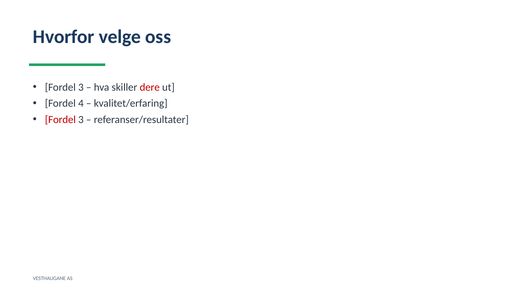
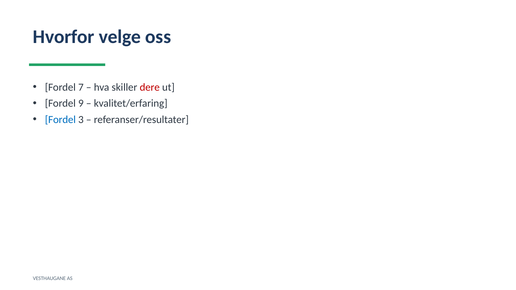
3: 3 -> 7 (81, 87)
4: 4 -> 9 (81, 104)
Fordel colour: red -> blue (60, 120)
